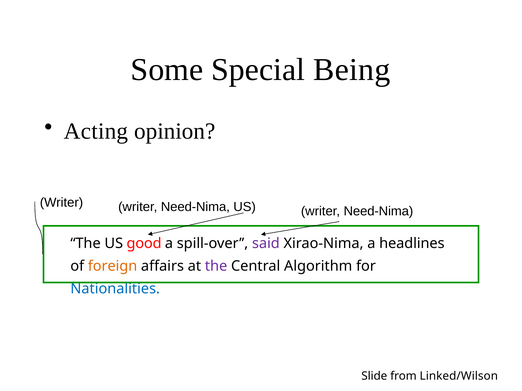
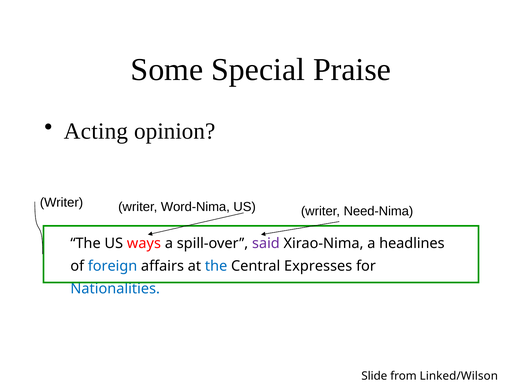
Being: Being -> Praise (352, 70)
Need-Nima: Need-Nima -> Word-Nima (195, 207)
good: good -> ways (144, 244)
foreign colour: orange -> blue (113, 266)
the colour: purple -> blue (216, 266)
Algorithm: Algorithm -> Expresses (318, 266)
